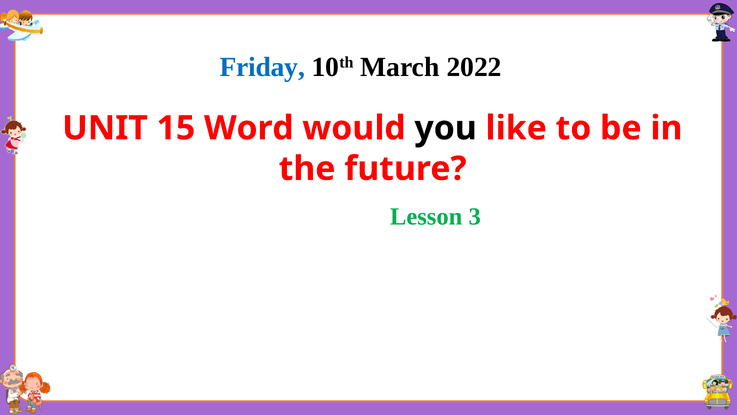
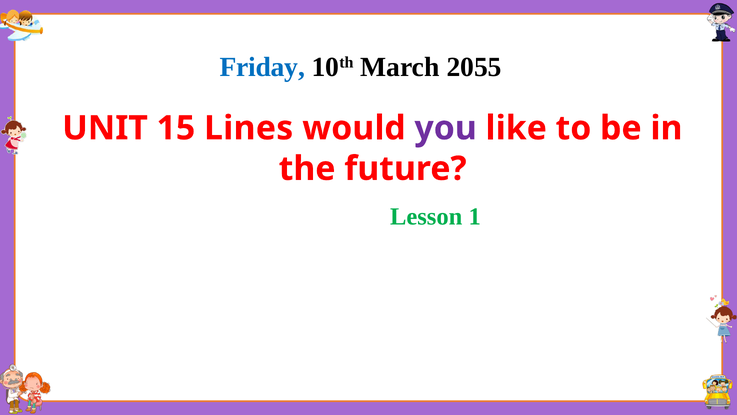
2022: 2022 -> 2055 (474, 67)
Word: Word -> Lines (249, 128)
you colour: black -> purple (446, 128)
3: 3 -> 1 (475, 216)
